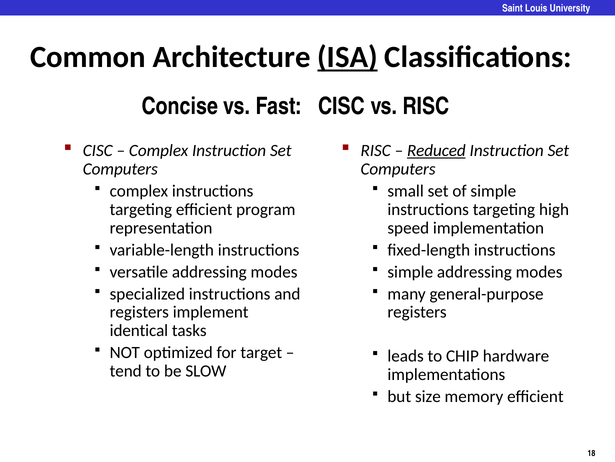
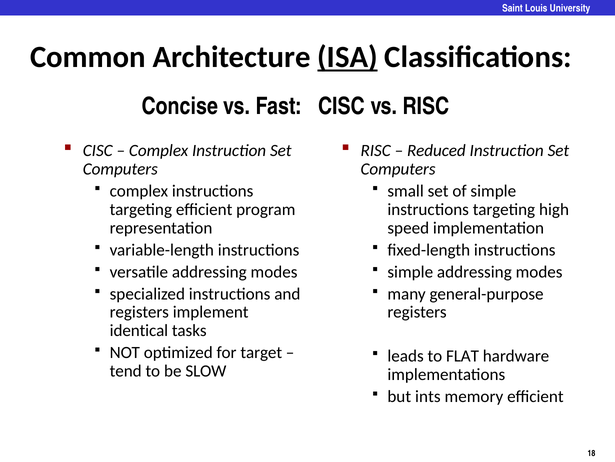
Reduced underline: present -> none (436, 151)
CHIP: CHIP -> FLAT (462, 356)
size: size -> ints (428, 396)
